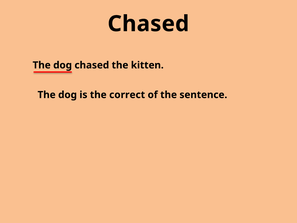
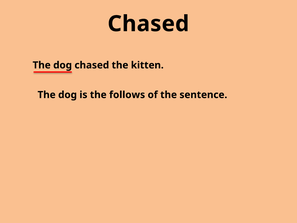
correct: correct -> follows (127, 95)
